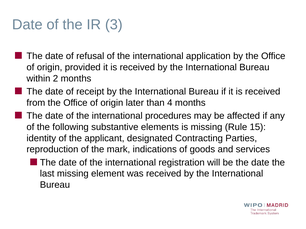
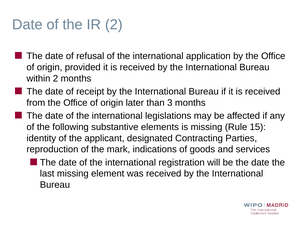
IR 3: 3 -> 2 (114, 25)
4: 4 -> 3 (170, 103)
procedures: procedures -> legislations (168, 116)
